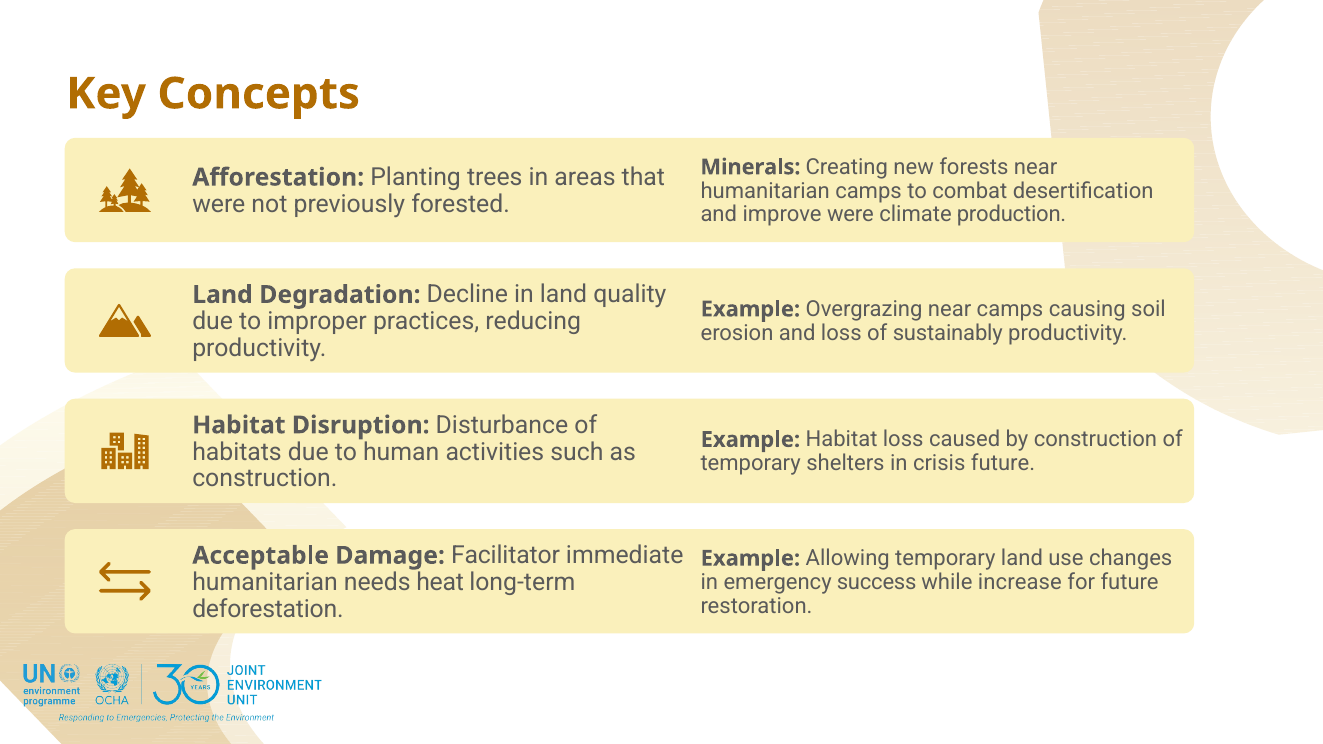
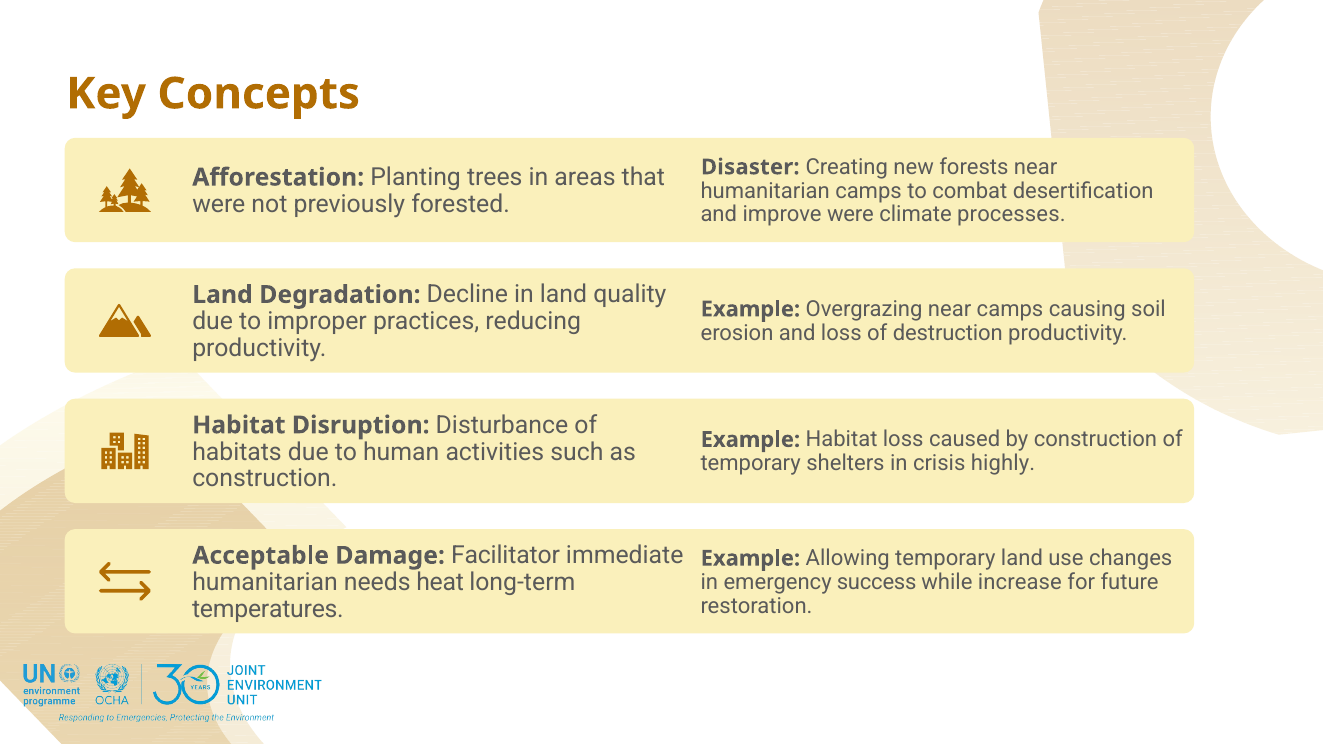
Minerals: Minerals -> Disaster (750, 167)
production: production -> processes (1011, 215)
sustainably: sustainably -> destruction (948, 333)
crisis future: future -> highly (1003, 464)
deforestation: deforestation -> temperatures (268, 609)
